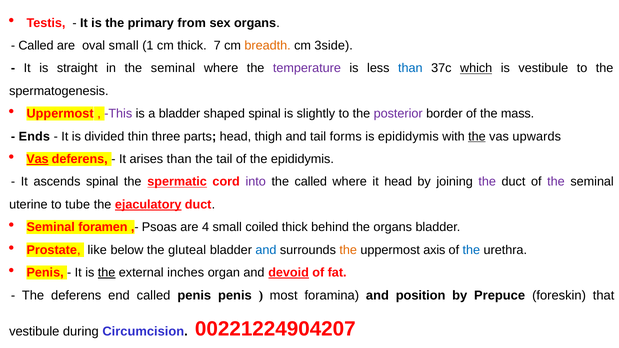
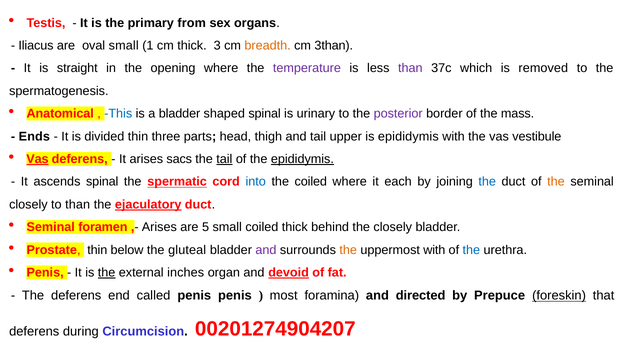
Called: Called -> Iliacus (36, 46)
7: 7 -> 3 (217, 46)
3side: 3side -> 3than (334, 46)
in the seminal: seminal -> opening (173, 68)
than colour: blue -> purple (410, 68)
which underline: present -> none (476, 68)
is vestibule: vestibule -> removed (543, 68)
Uppermost: Uppermost -> Anatomical (60, 114)
This colour: purple -> blue (118, 114)
slightly: slightly -> urinary (316, 114)
forms: forms -> upper (346, 136)
the underline: present -> none (477, 136)
upwards: upwards -> vestibule (537, 136)
arises than: than -> sacs (179, 159)
tail underline: none -> present (224, 159)
epididymis underline: none -> present (302, 159)
into colour: purple -> blue (256, 182)
the called: called -> coiled (311, 182)
it head: head -> each (398, 182)
the colour: purple -> blue (487, 182)
the colour: purple -> orange (556, 182)
uterine: uterine -> closely (28, 205)
to tube: tube -> than (78, 205)
Psoas: Psoas -> Arises (159, 227)
4: 4 -> 5 (206, 227)
the organs: organs -> closely (393, 227)
Prostate like: like -> thin (97, 250)
and colour: blue -> purple (266, 250)
uppermost axis: axis -> with (434, 250)
position: position -> directed (421, 296)
foreskin underline: none -> present (559, 296)
vestibule: vestibule -> deferens (34, 331)
00221224904207: 00221224904207 -> 00201274904207 (275, 329)
